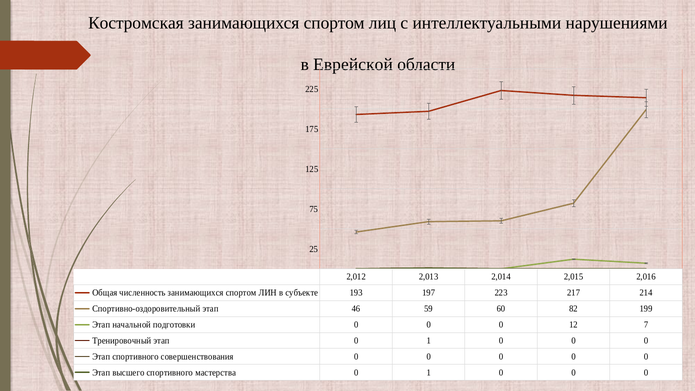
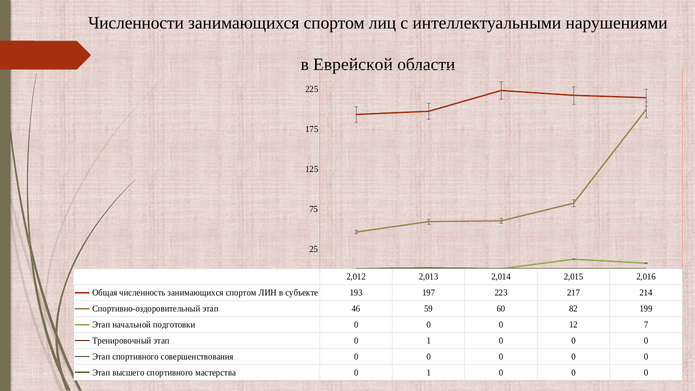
Костромская: Костромская -> Численности (136, 23)
